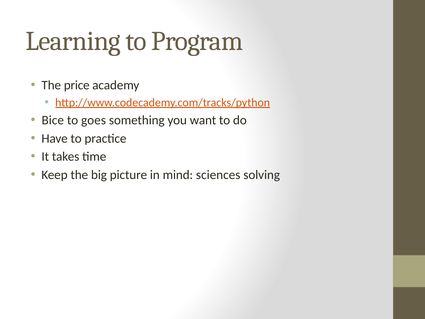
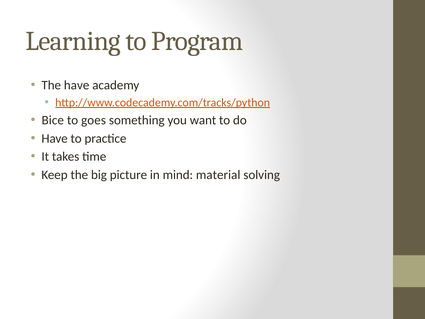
The price: price -> have (77, 85)
sciences: sciences -> material (218, 175)
